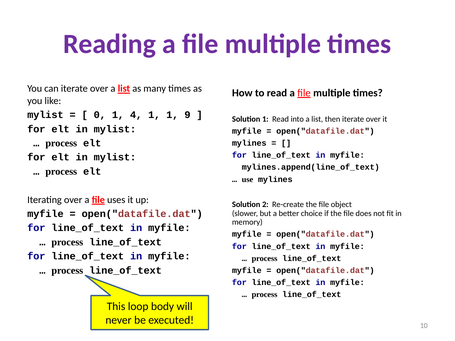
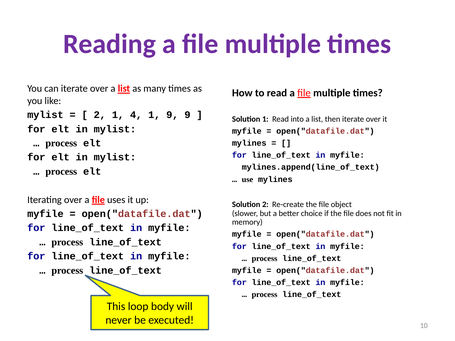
0: 0 -> 2 (100, 115)
1 1: 1 -> 9 (172, 115)
